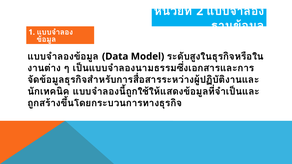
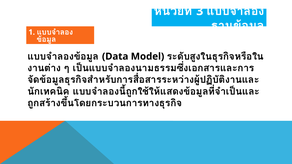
2: 2 -> 3 (200, 11)
